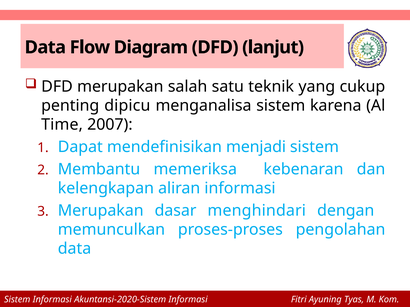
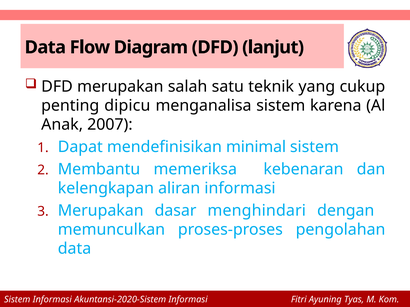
Time: Time -> Anak (62, 125)
menjadi: menjadi -> minimal (256, 147)
